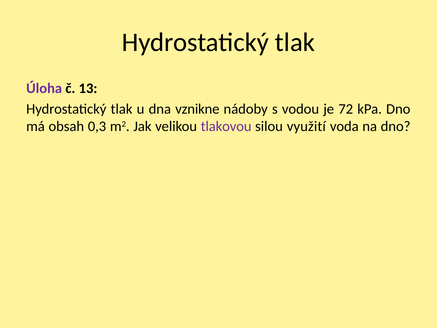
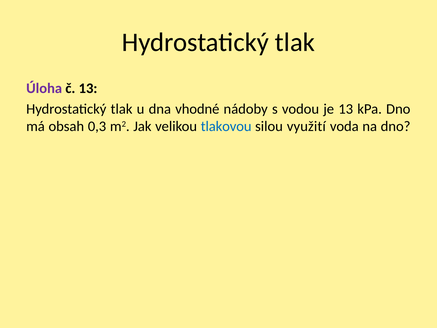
vznikne: vznikne -> vhodné (197, 109)
je 72: 72 -> 13 (346, 109)
tlakovou colour: purple -> blue (226, 126)
